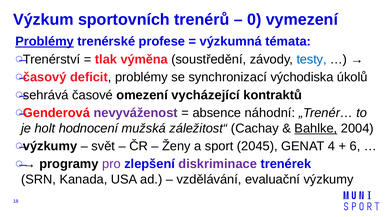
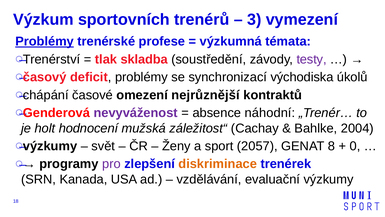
0: 0 -> 3 (254, 19)
výměna: výměna -> skladba (144, 59)
testy colour: blue -> purple (312, 59)
sehrává: sehrává -> chápání (46, 95)
vycházející: vycházející -> nejrůznější (206, 95)
Bahlke underline: present -> none (316, 128)
2045: 2045 -> 2057 (257, 146)
4: 4 -> 8 (331, 146)
6: 6 -> 0 (355, 146)
diskriminace colour: purple -> orange (218, 164)
